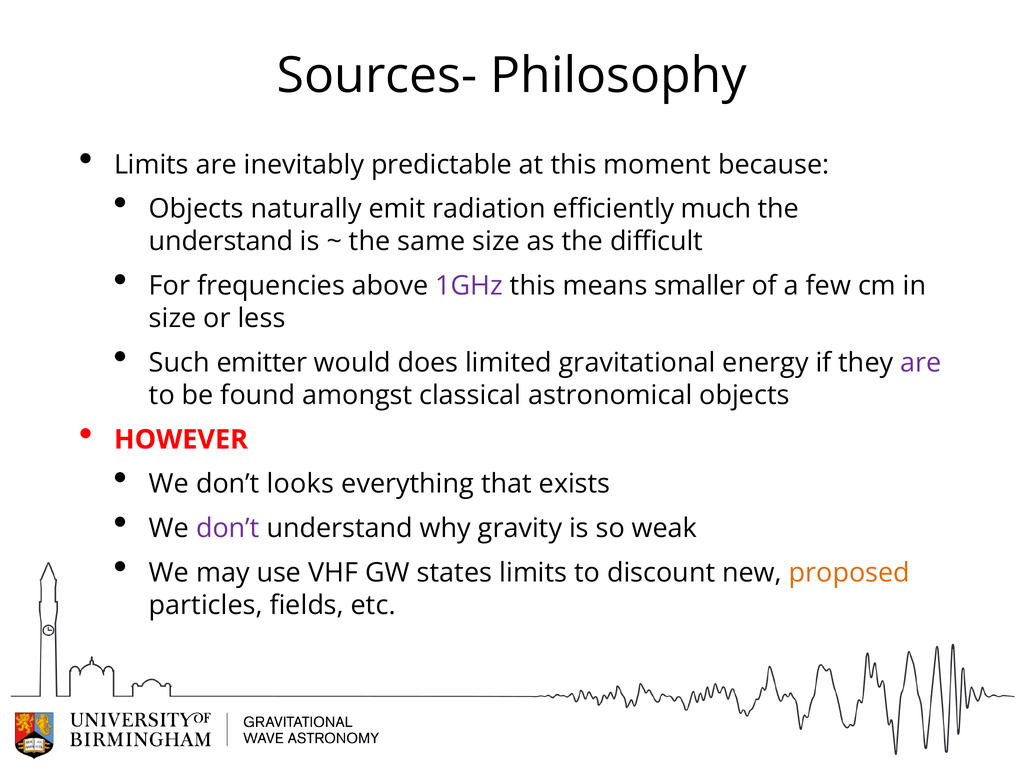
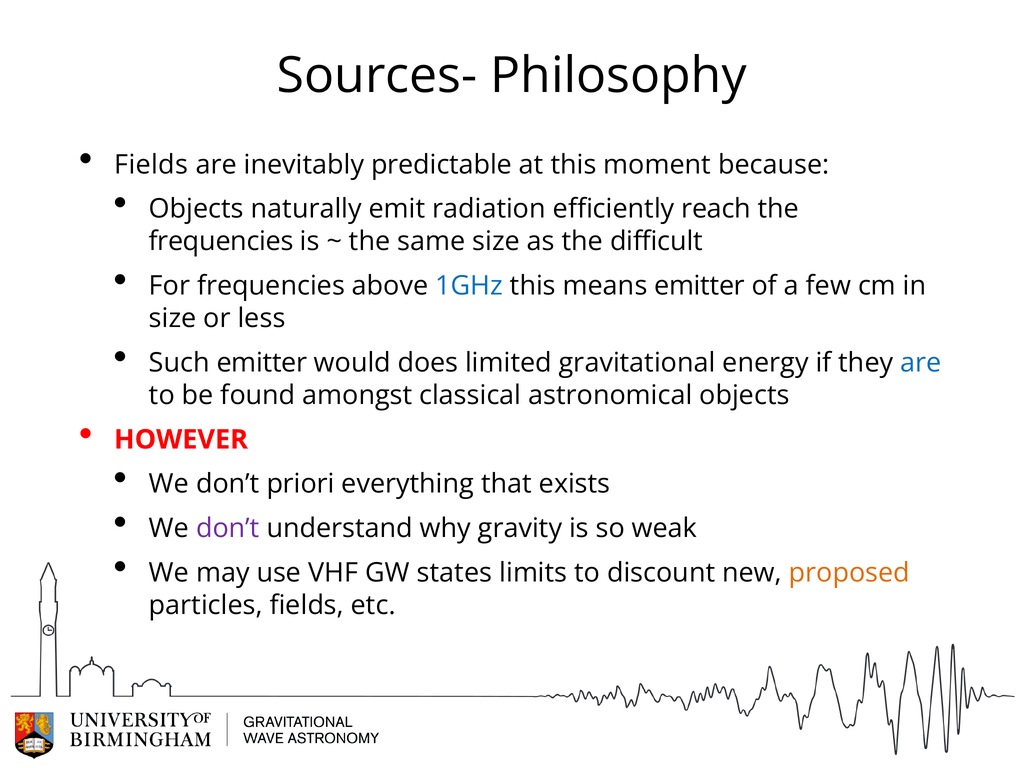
Limits: Limits -> Fields (151, 165)
much: much -> reach (716, 209)
understand: understand -> frequencies (221, 242)
1GHz colour: purple -> blue (469, 286)
means smaller: smaller -> emitter (700, 286)
are colour: purple -> blue (921, 363)
looks: looks -> priori (301, 484)
